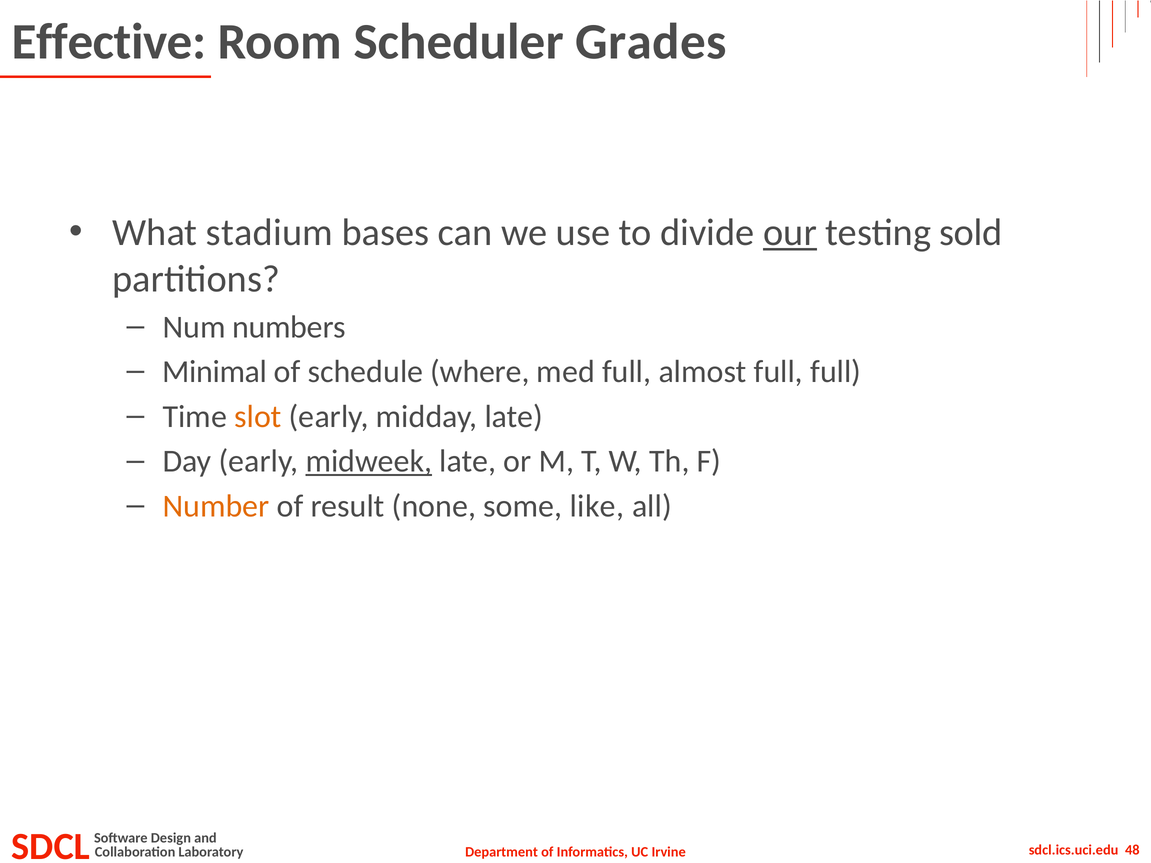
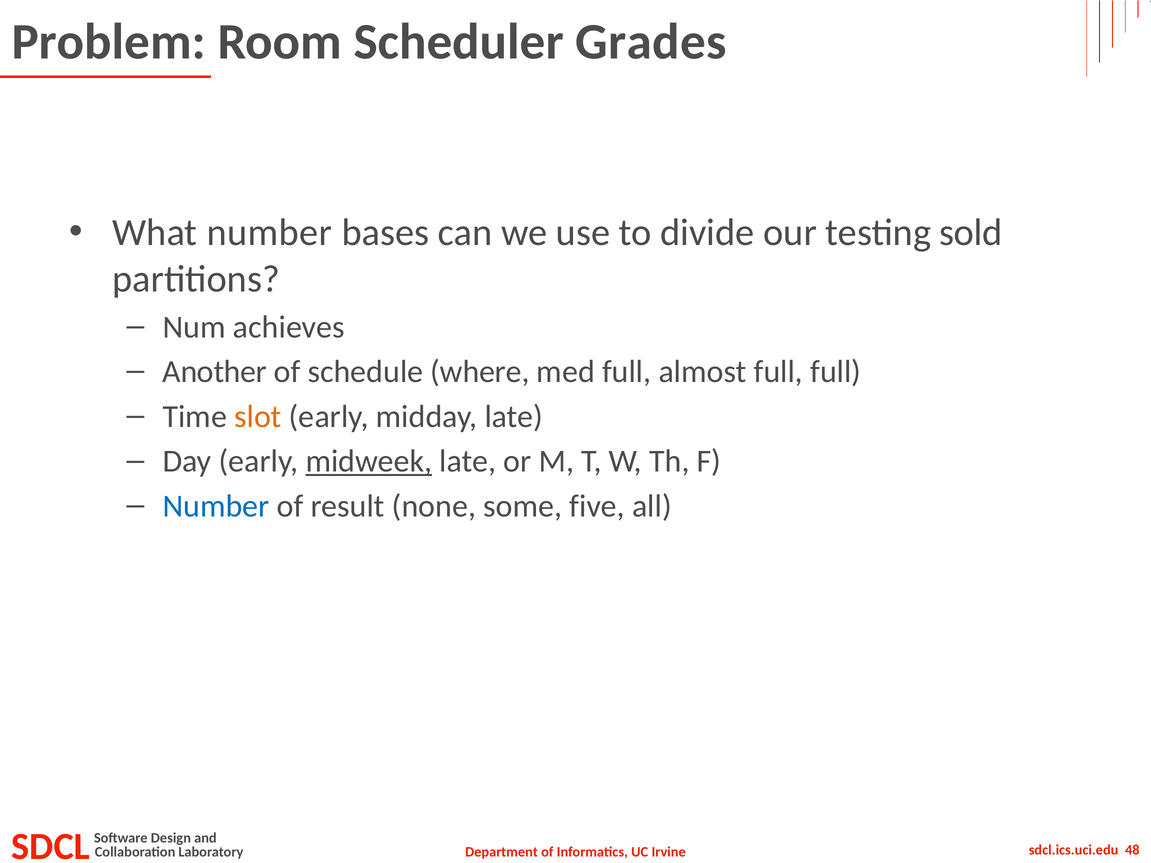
Effective: Effective -> Problem (109, 42)
What stadium: stadium -> number (269, 233)
our underline: present -> none (790, 233)
numbers: numbers -> achieves (289, 327)
Minimal: Minimal -> Another (215, 372)
Number colour: orange -> blue (216, 506)
like: like -> five (597, 506)
